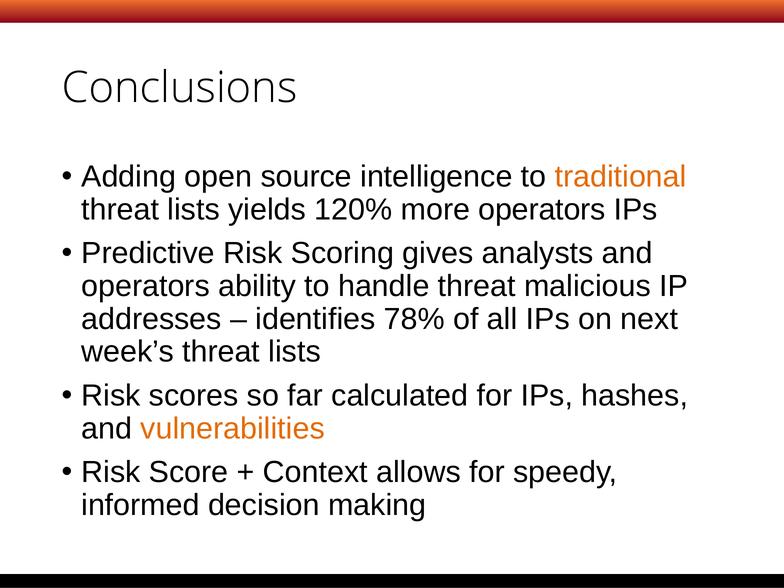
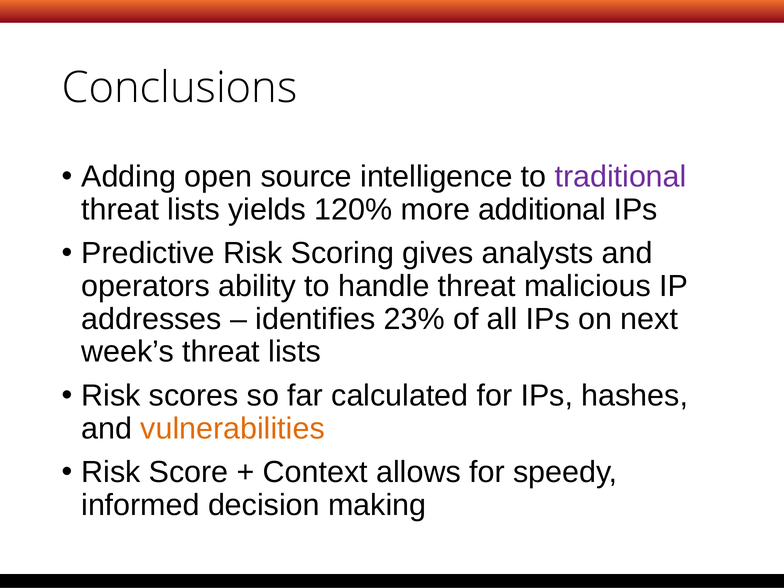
traditional colour: orange -> purple (621, 177)
more operators: operators -> additional (542, 210)
78%: 78% -> 23% (414, 319)
